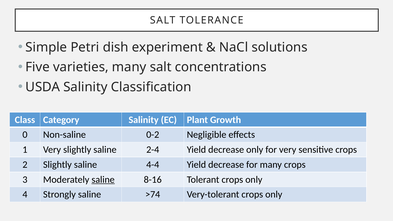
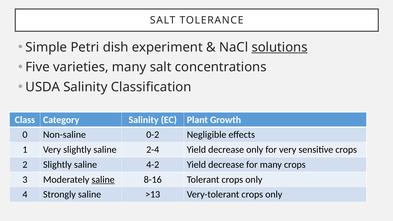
solutions underline: none -> present (280, 47)
4-4: 4-4 -> 4-2 (153, 165)
>74: >74 -> >13 (153, 195)
